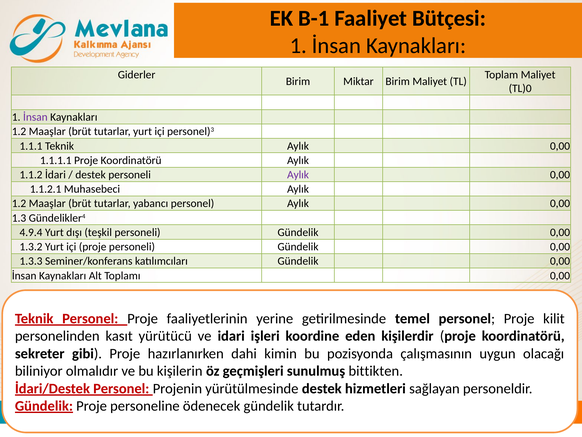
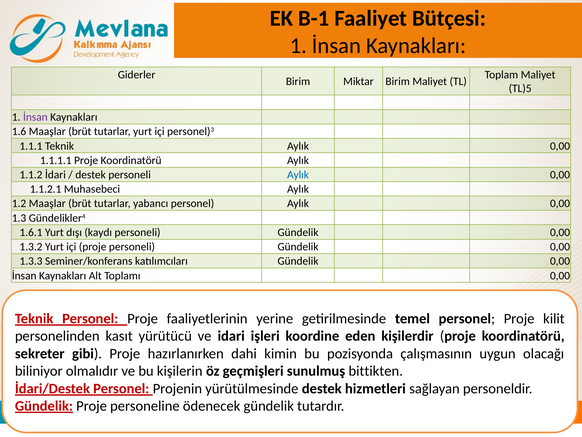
TL)0: TL)0 -> TL)5 (520, 88)
1.2: 1.2 -> 1.6 (19, 131)
Aylık colour: purple -> blue (298, 175)
4.9.4: 4.9.4 -> 1.6.1 (31, 232)
teşkil: teşkil -> kaydı (98, 232)
